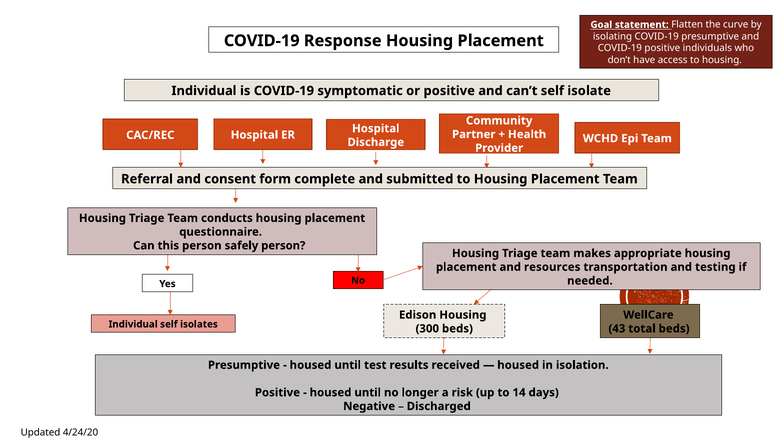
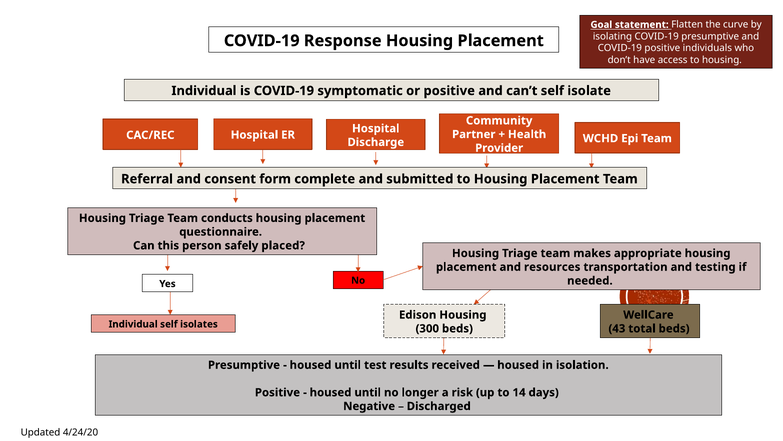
safely person: person -> placed (283, 245)
